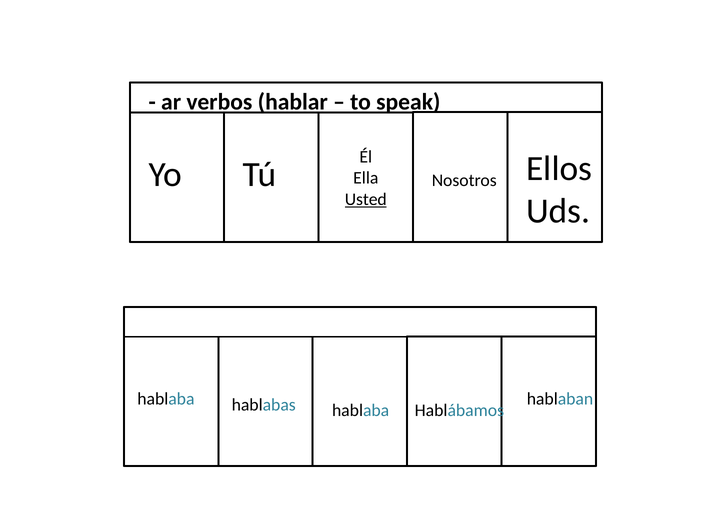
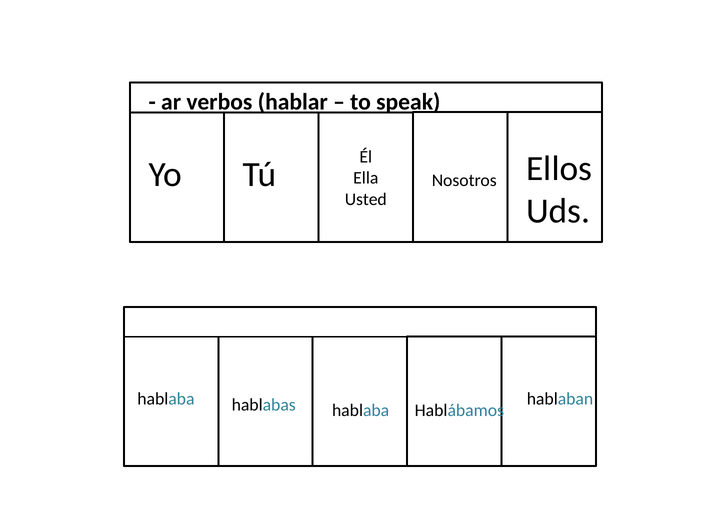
Usted underline: present -> none (366, 199)
